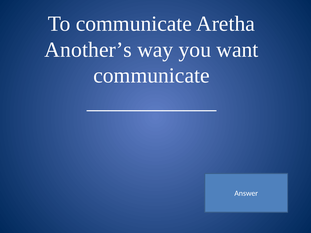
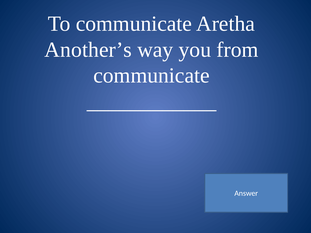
want: want -> from (237, 50)
